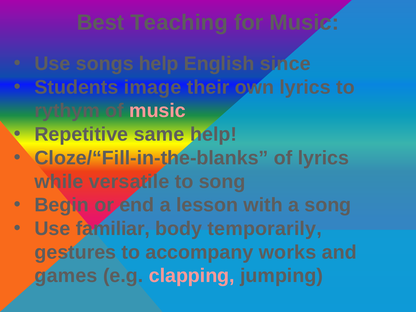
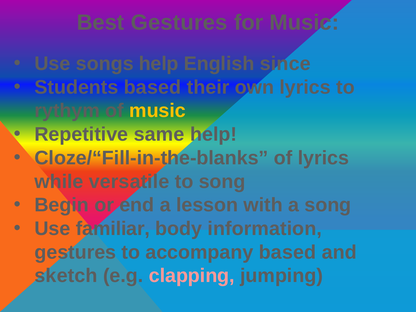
Best Teaching: Teaching -> Gestures (179, 23)
Students image: image -> based (153, 87)
music colour: pink -> yellow (158, 111)
temporarily: temporarily -> information (265, 229)
accompany works: works -> based (288, 252)
games: games -> sketch (66, 276)
